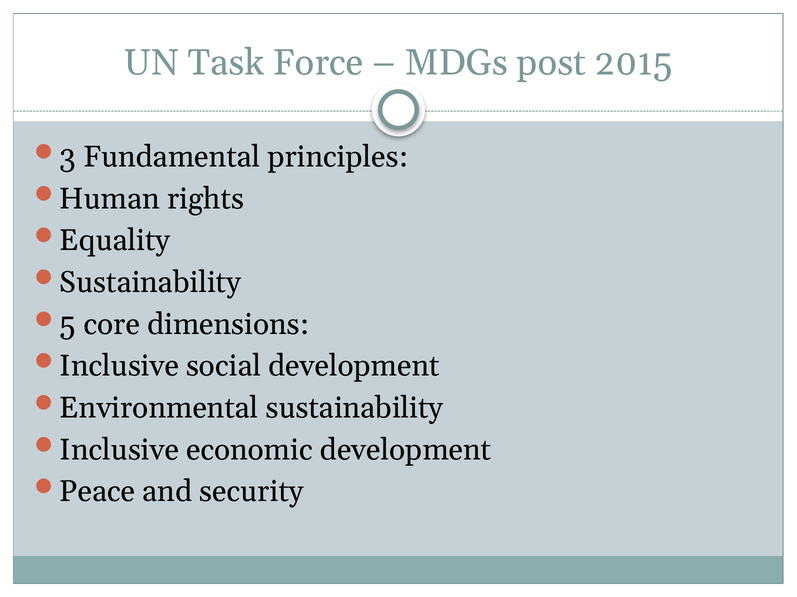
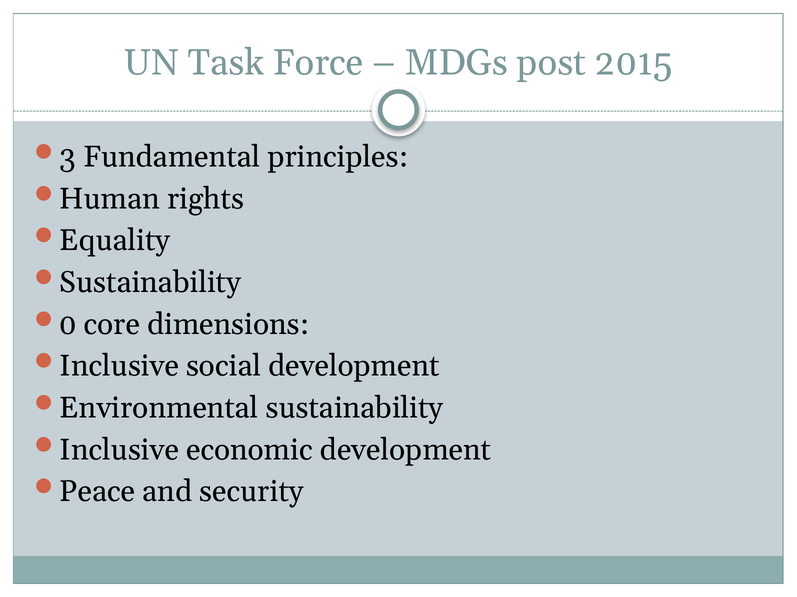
5: 5 -> 0 (68, 325)
